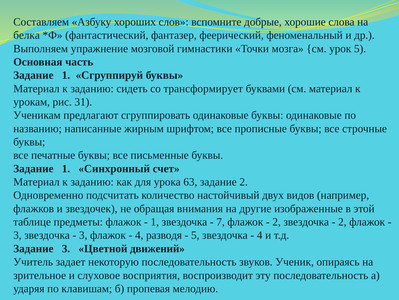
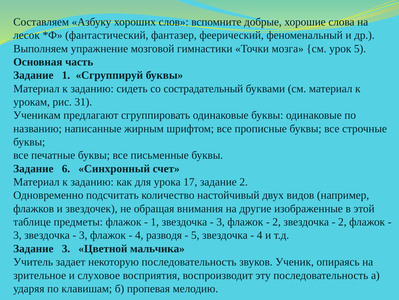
белка: белка -> лесок (27, 35)
трансформирует: трансформирует -> сострадательный (203, 88)
1: 1 -> 6 (66, 168)
63: 63 -> 17 (190, 182)
7: 7 -> 3 (221, 221)
движений: движений -> мальчика (157, 248)
